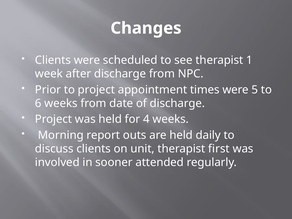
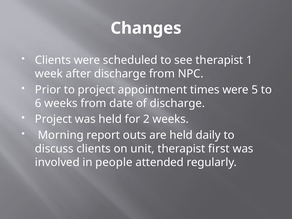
4: 4 -> 2 (146, 119)
sooner: sooner -> people (114, 162)
